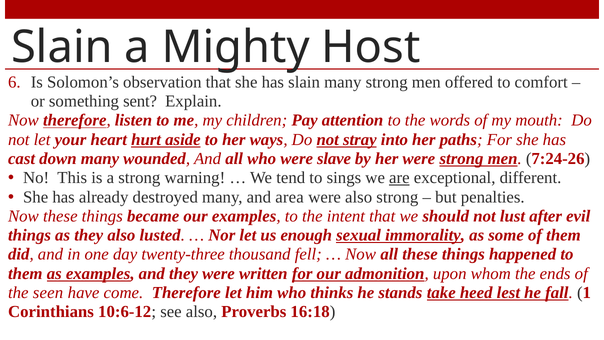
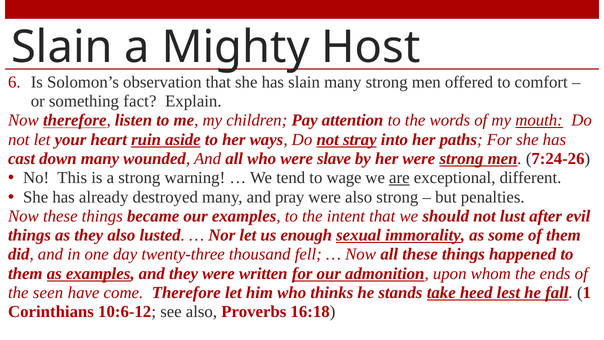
sent: sent -> fact (140, 101)
mouth underline: none -> present (539, 120)
hurt: hurt -> ruin (146, 139)
sings: sings -> wage (344, 178)
area: area -> pray (290, 197)
